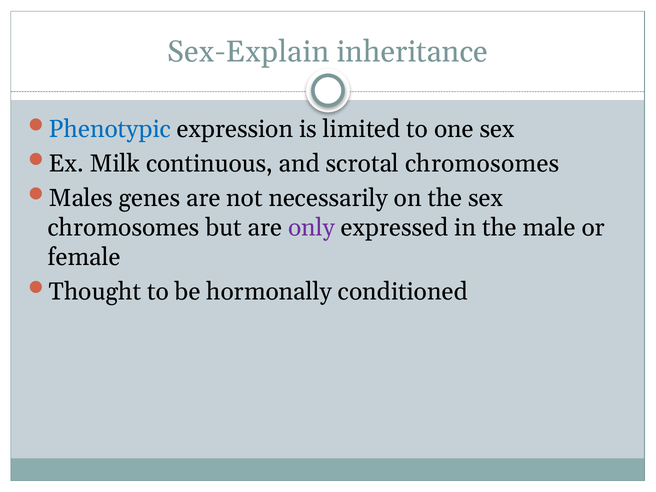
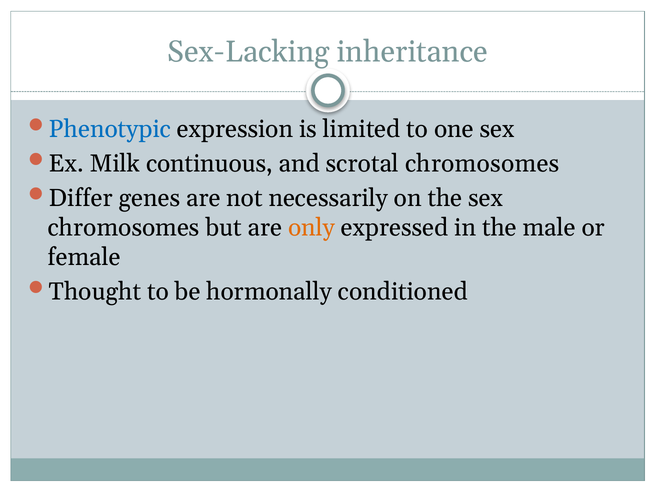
Sex-Explain: Sex-Explain -> Sex-Lacking (248, 52)
Males: Males -> Differ (81, 198)
only colour: purple -> orange (312, 228)
